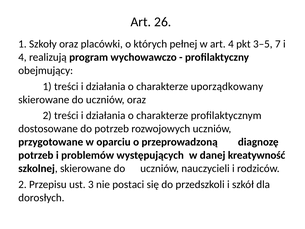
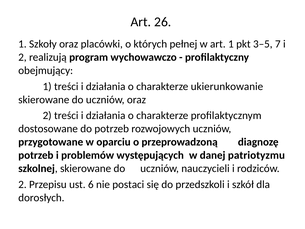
art 4: 4 -> 1 (231, 44)
4: 4 -> 2 (22, 57)
uporządkowany: uporządkowany -> ukierunkowanie (227, 86)
kreatywność: kreatywność -> patriotyzmu (256, 155)
3: 3 -> 6 (91, 184)
